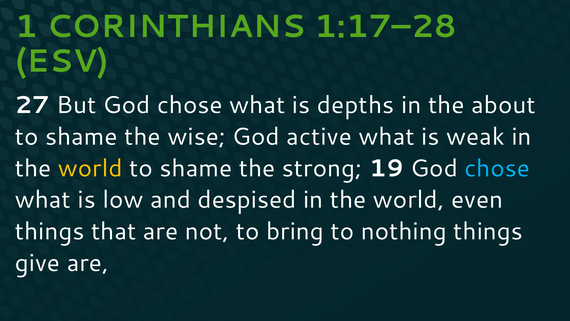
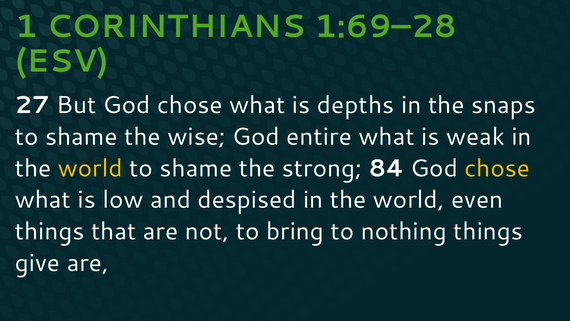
1:17–28: 1:17–28 -> 1:69–28 (385, 27)
about: about -> snaps (504, 105)
active: active -> entire (319, 137)
19: 19 -> 84 (387, 168)
chose colour: light blue -> yellow (497, 168)
